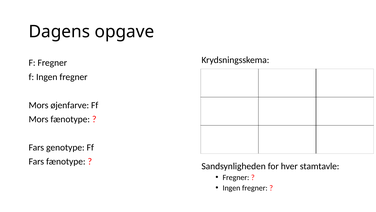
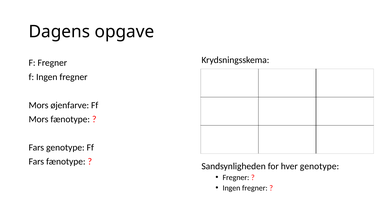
hver stamtavle: stamtavle -> genotype (319, 166)
